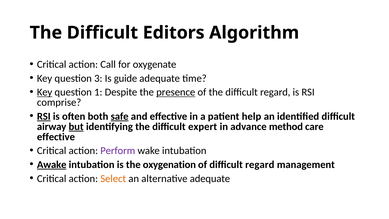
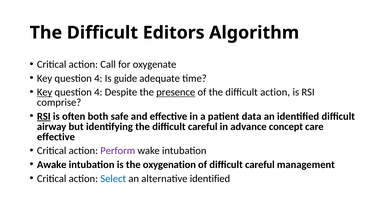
3: 3 -> 4 (98, 78)
1: 1 -> 4 (98, 92)
the difficult regard: regard -> action (275, 92)
safe underline: present -> none (120, 116)
help: help -> data (252, 116)
but underline: present -> none (76, 127)
the difficult expert: expert -> careful (203, 127)
method: method -> concept (286, 127)
Awake underline: present -> none (52, 164)
of difficult regard: regard -> careful (260, 164)
Select colour: orange -> blue (113, 178)
alternative adequate: adequate -> identified (210, 178)
